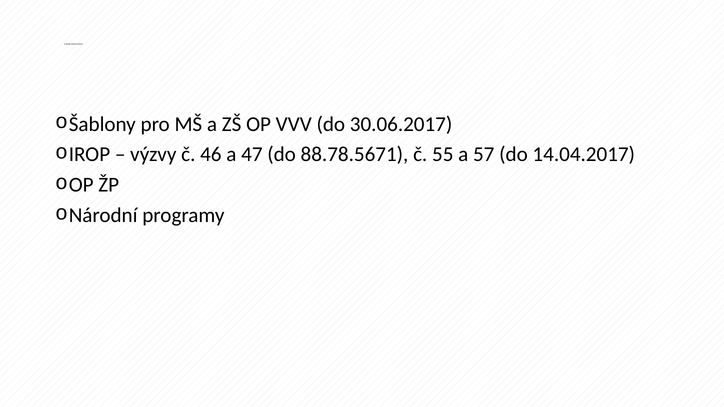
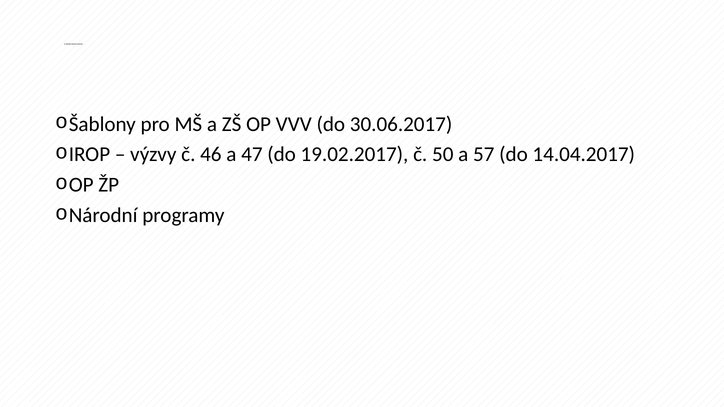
88.78.5671: 88.78.5671 -> 19.02.2017 (354, 154)
55: 55 -> 50 (443, 154)
